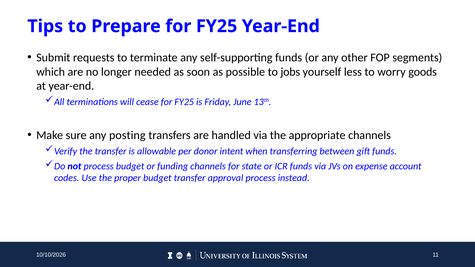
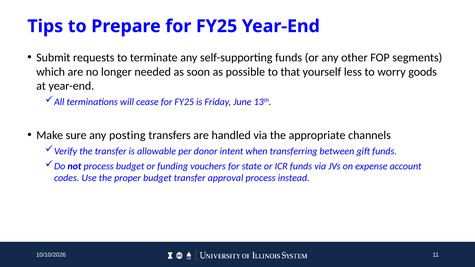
jobs: jobs -> that (290, 72)
funding channels: channels -> vouchers (208, 166)
